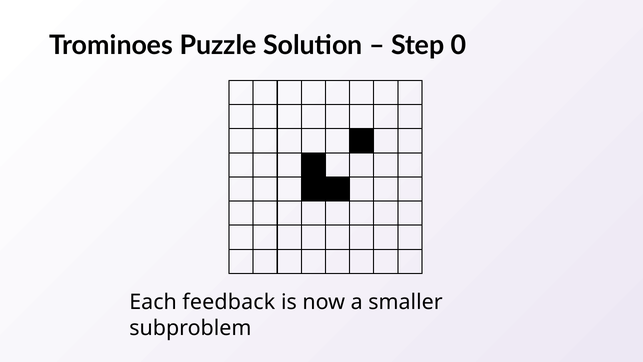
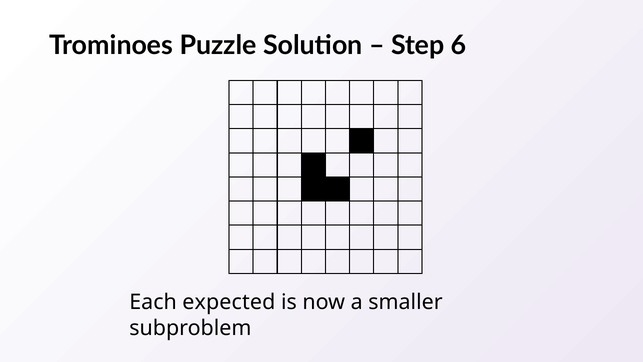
0: 0 -> 6 (459, 45)
feedback: feedback -> expected (229, 302)
